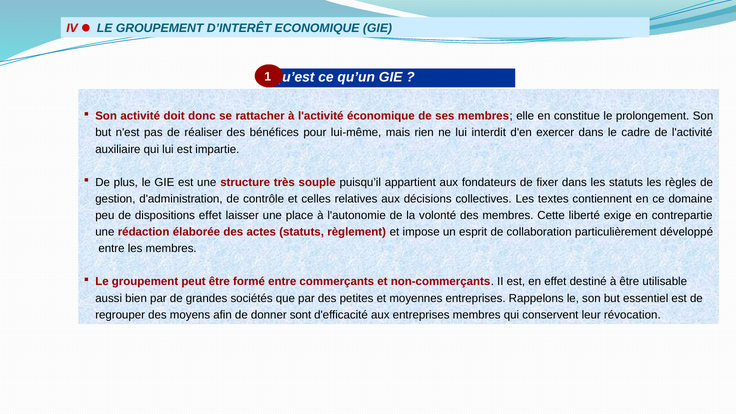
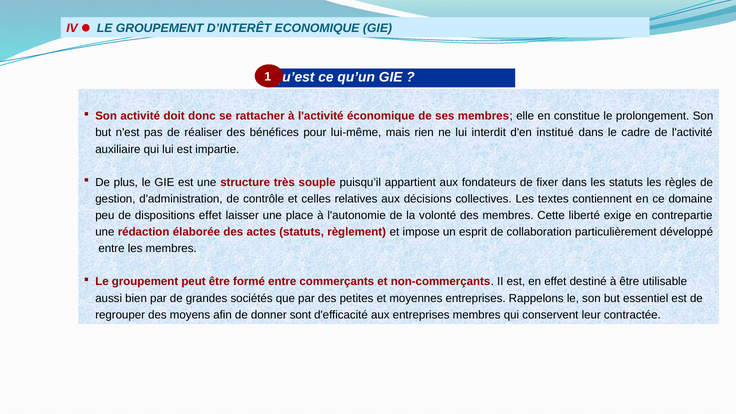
exercer: exercer -> institué (555, 133)
révocation: révocation -> contractée (632, 315)
